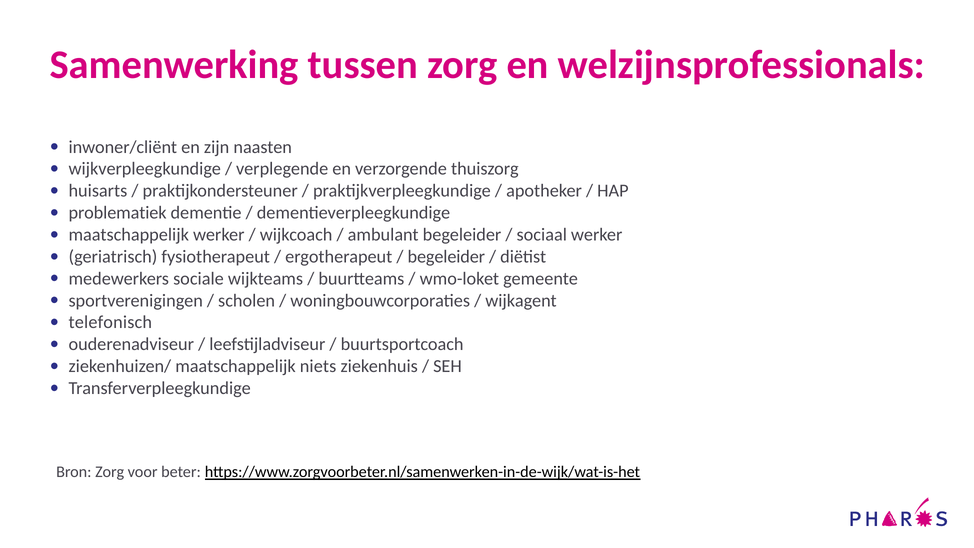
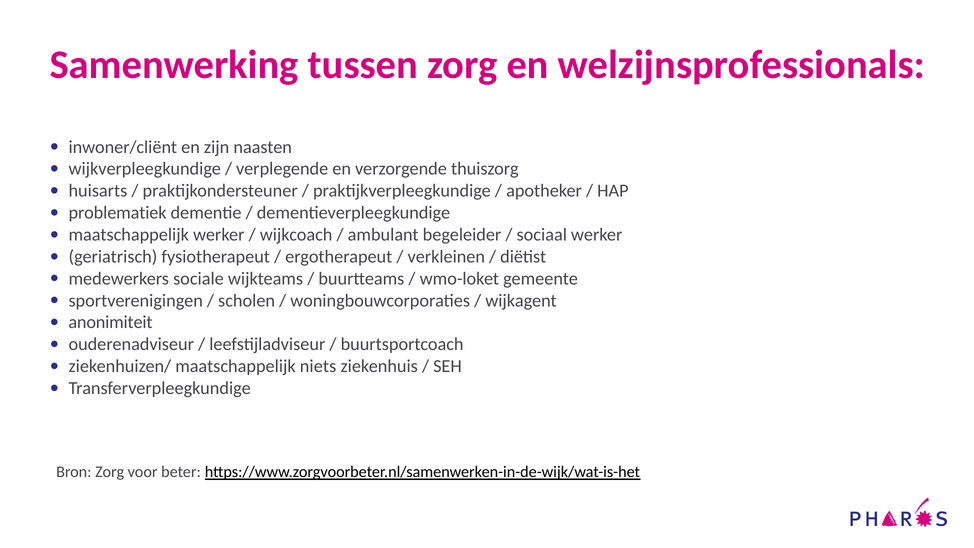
begeleider: begeleider -> verkleinen (446, 257)
telefonisch: telefonisch -> anonimiteit (110, 322)
